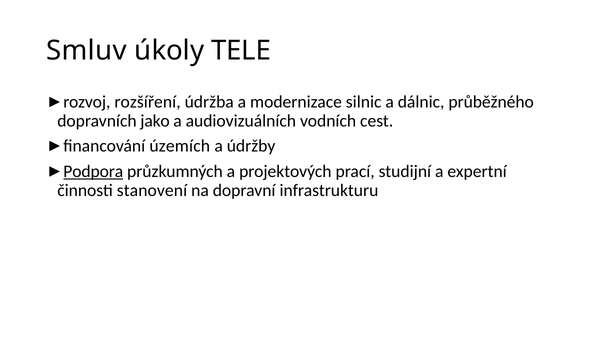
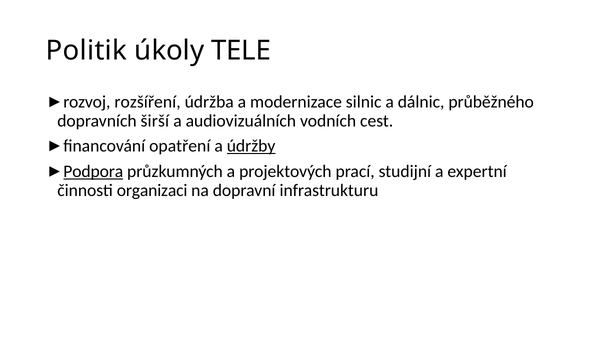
Smluv: Smluv -> Politik (86, 51)
jako: jako -> širší (155, 121)
územích: územích -> opatření (180, 146)
údržby underline: none -> present (251, 146)
stanovení: stanovení -> organizaci (152, 191)
